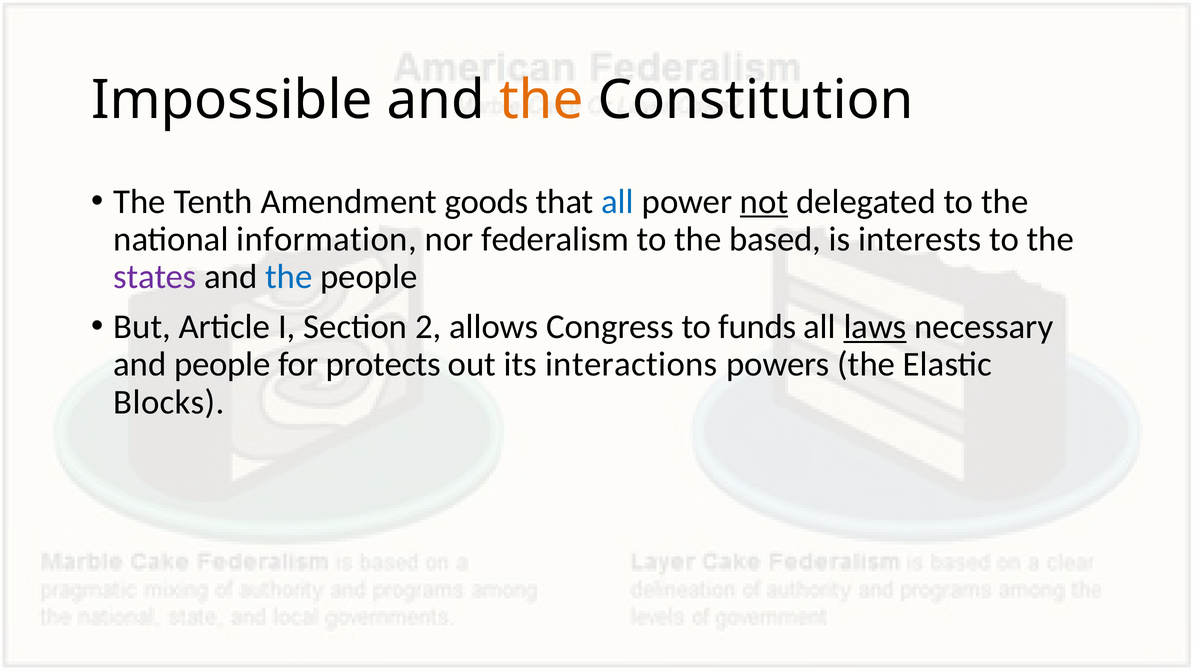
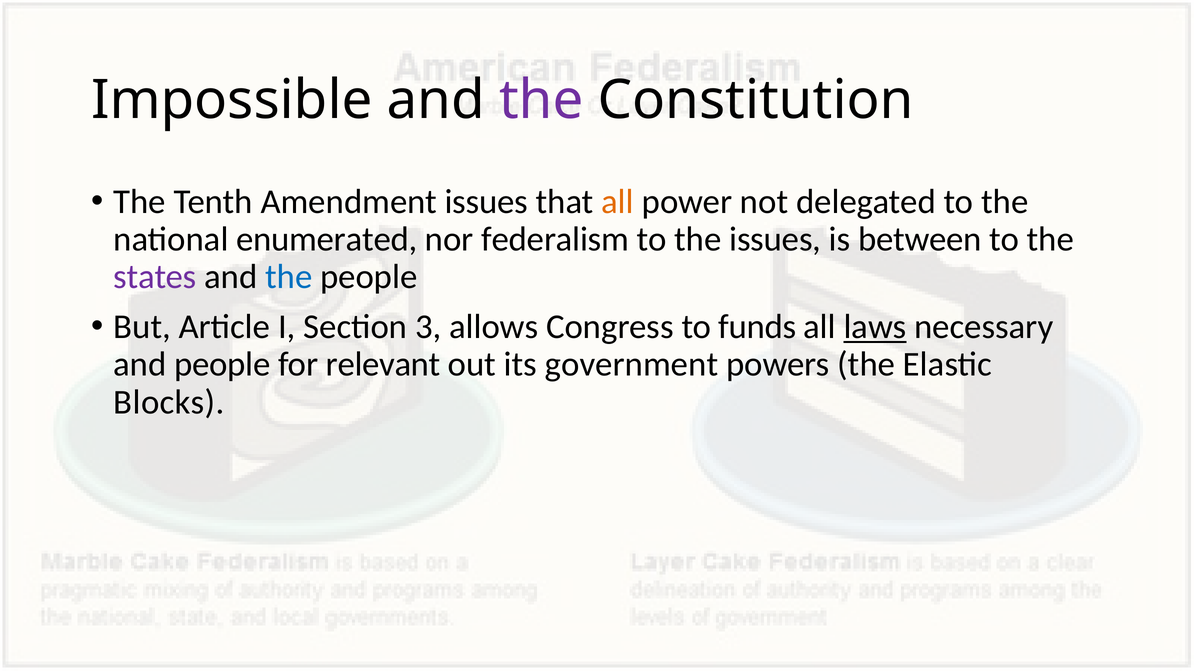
the colour: orange -> purple (541, 100)
Amendment goods: goods -> issues (486, 202)
all colour: blue -> orange (618, 202)
not underline: present -> none (764, 202)
information: information -> enumerated (327, 239)
the based: based -> issues (775, 239)
interests: interests -> between (920, 239)
2: 2 -> 3 (428, 327)
protects: protects -> relevant (383, 365)
interactions: interactions -> government (632, 365)
